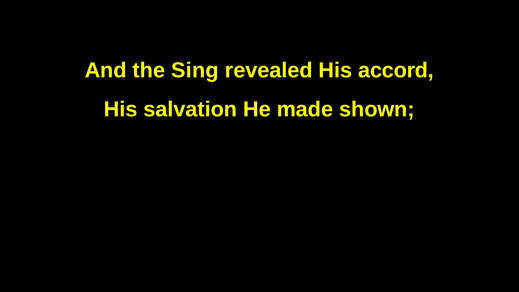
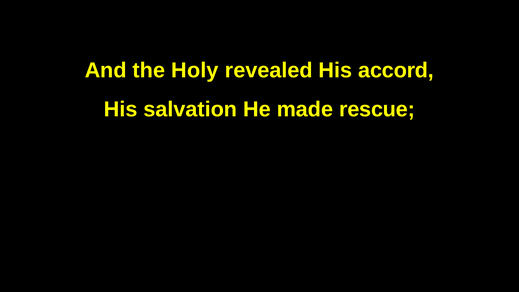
Sing: Sing -> Holy (195, 70)
shown: shown -> rescue (377, 109)
